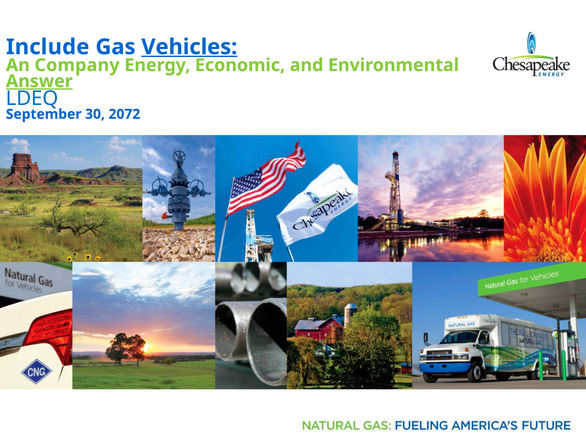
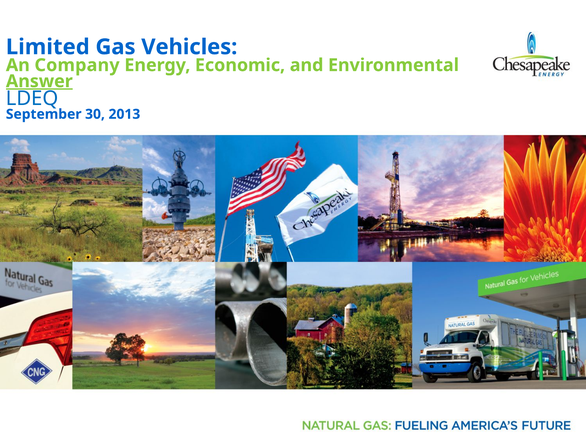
Include: Include -> Limited (48, 47)
Vehicles underline: present -> none (189, 47)
2072: 2072 -> 2013 (124, 114)
